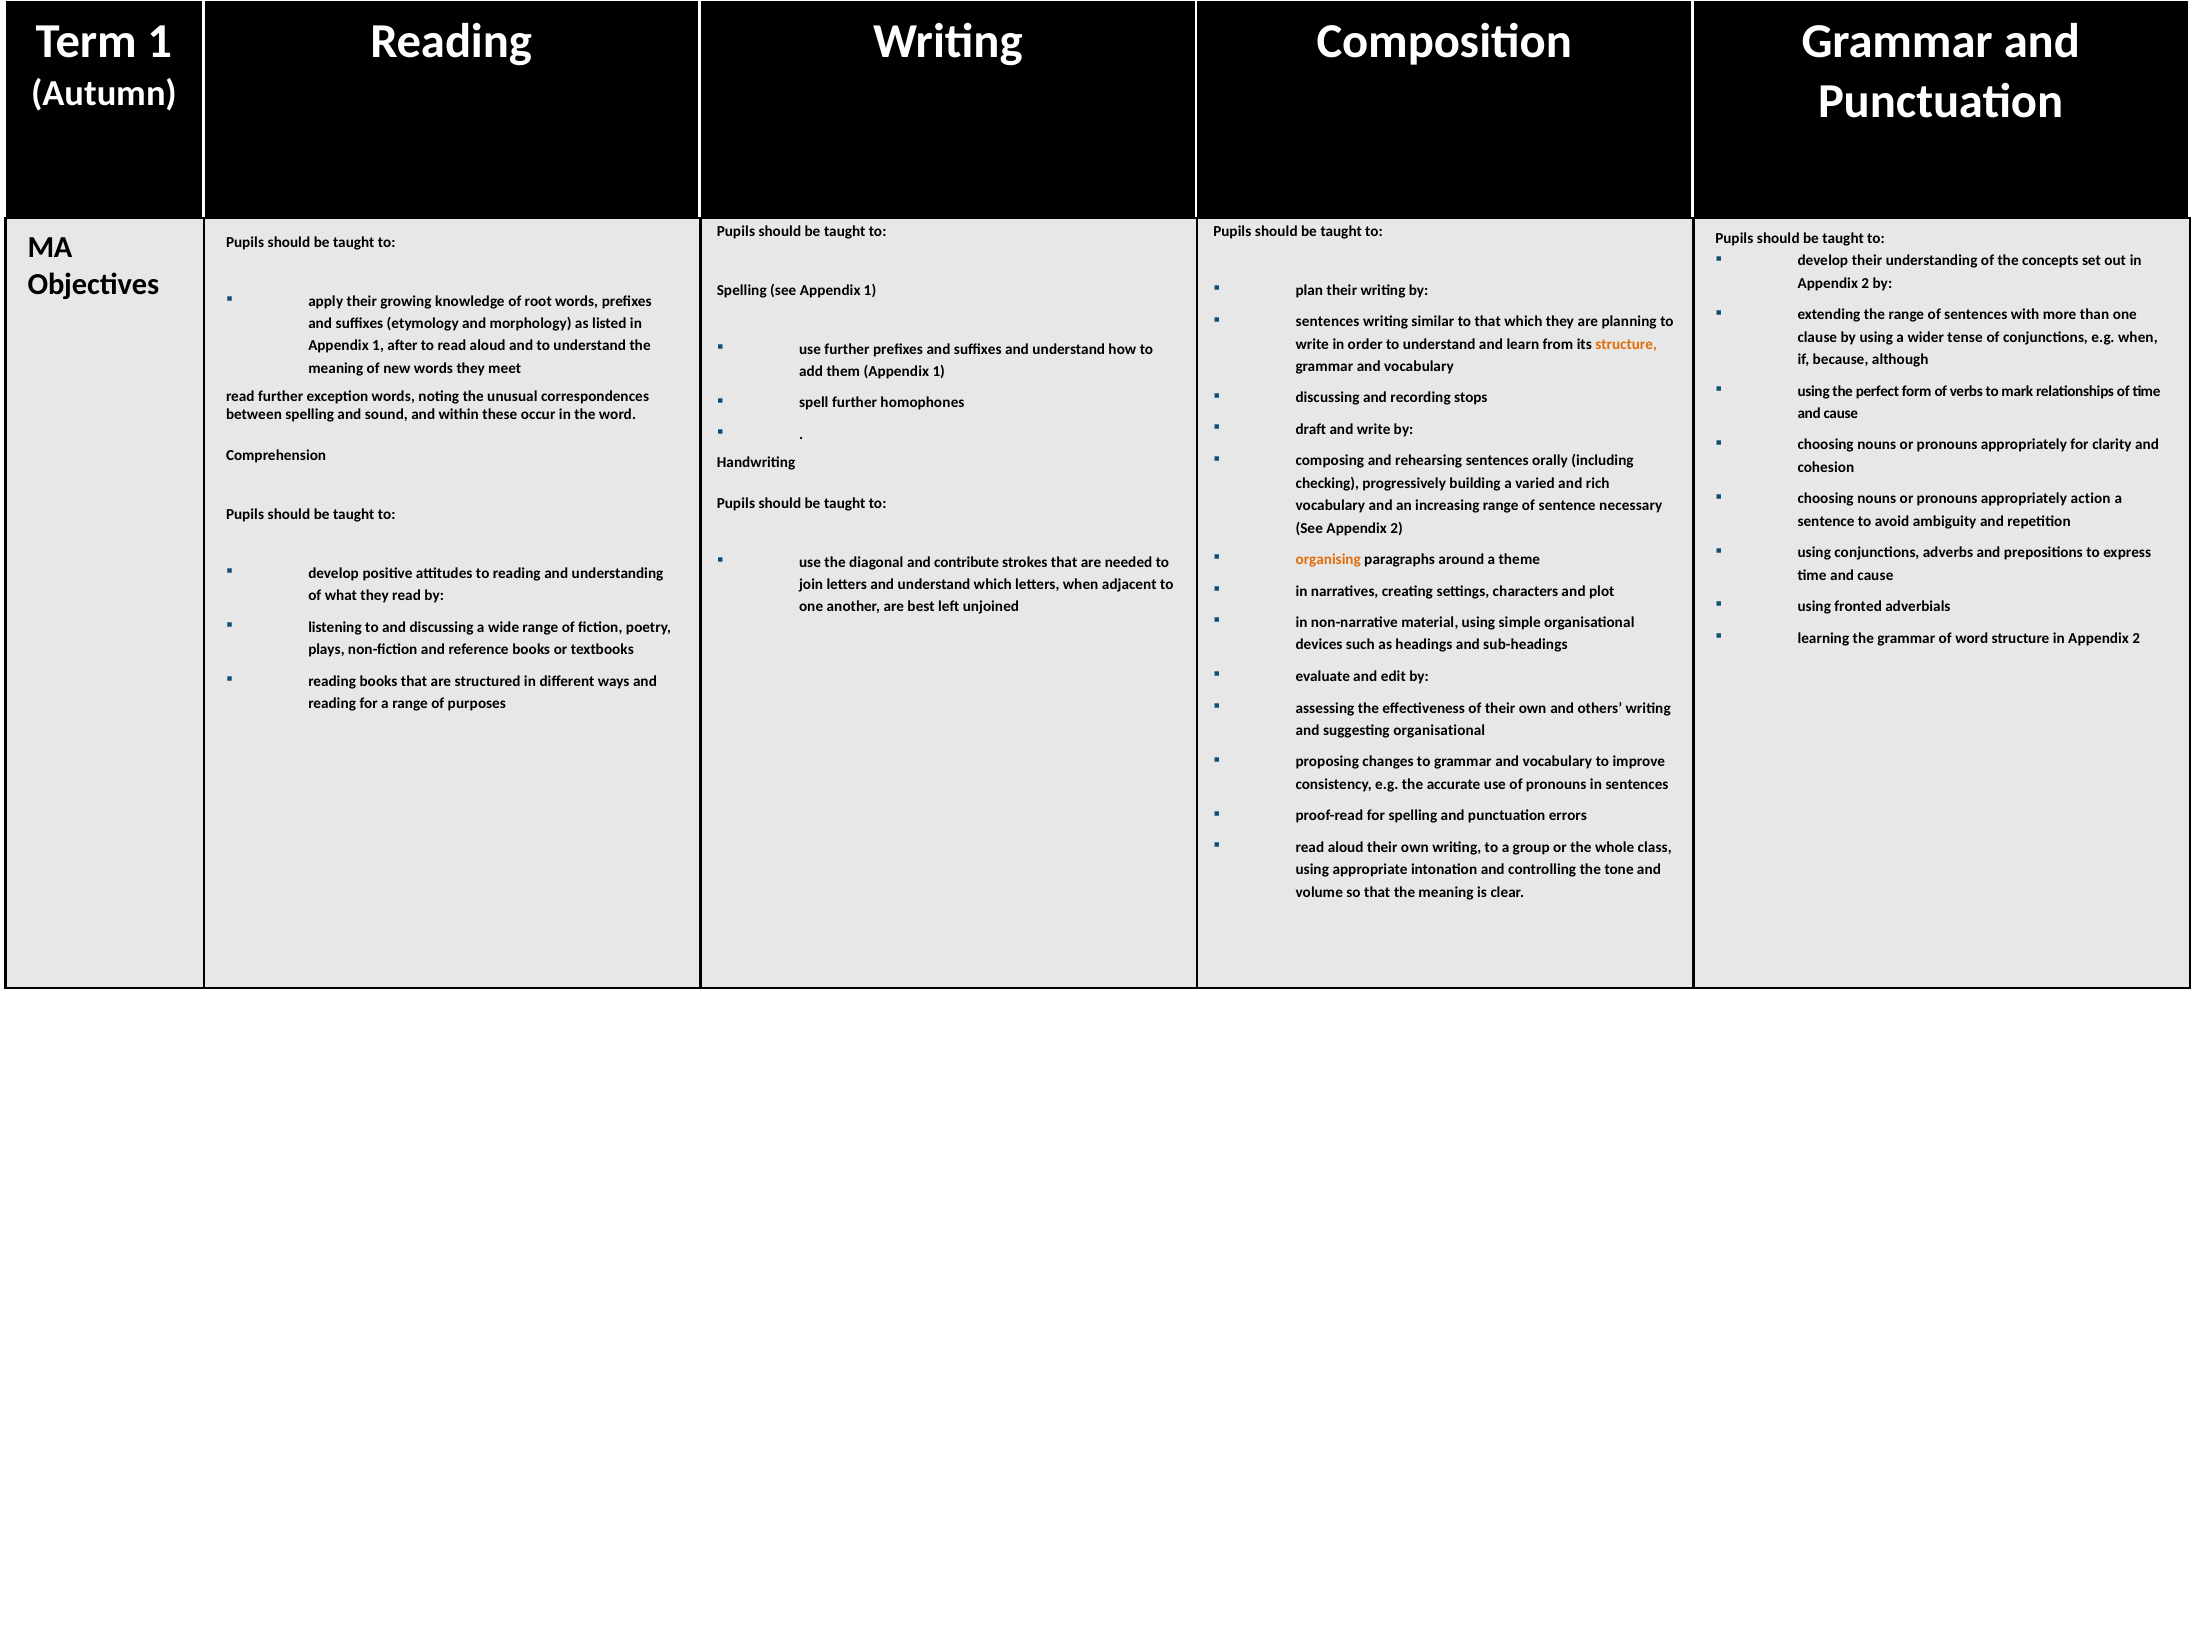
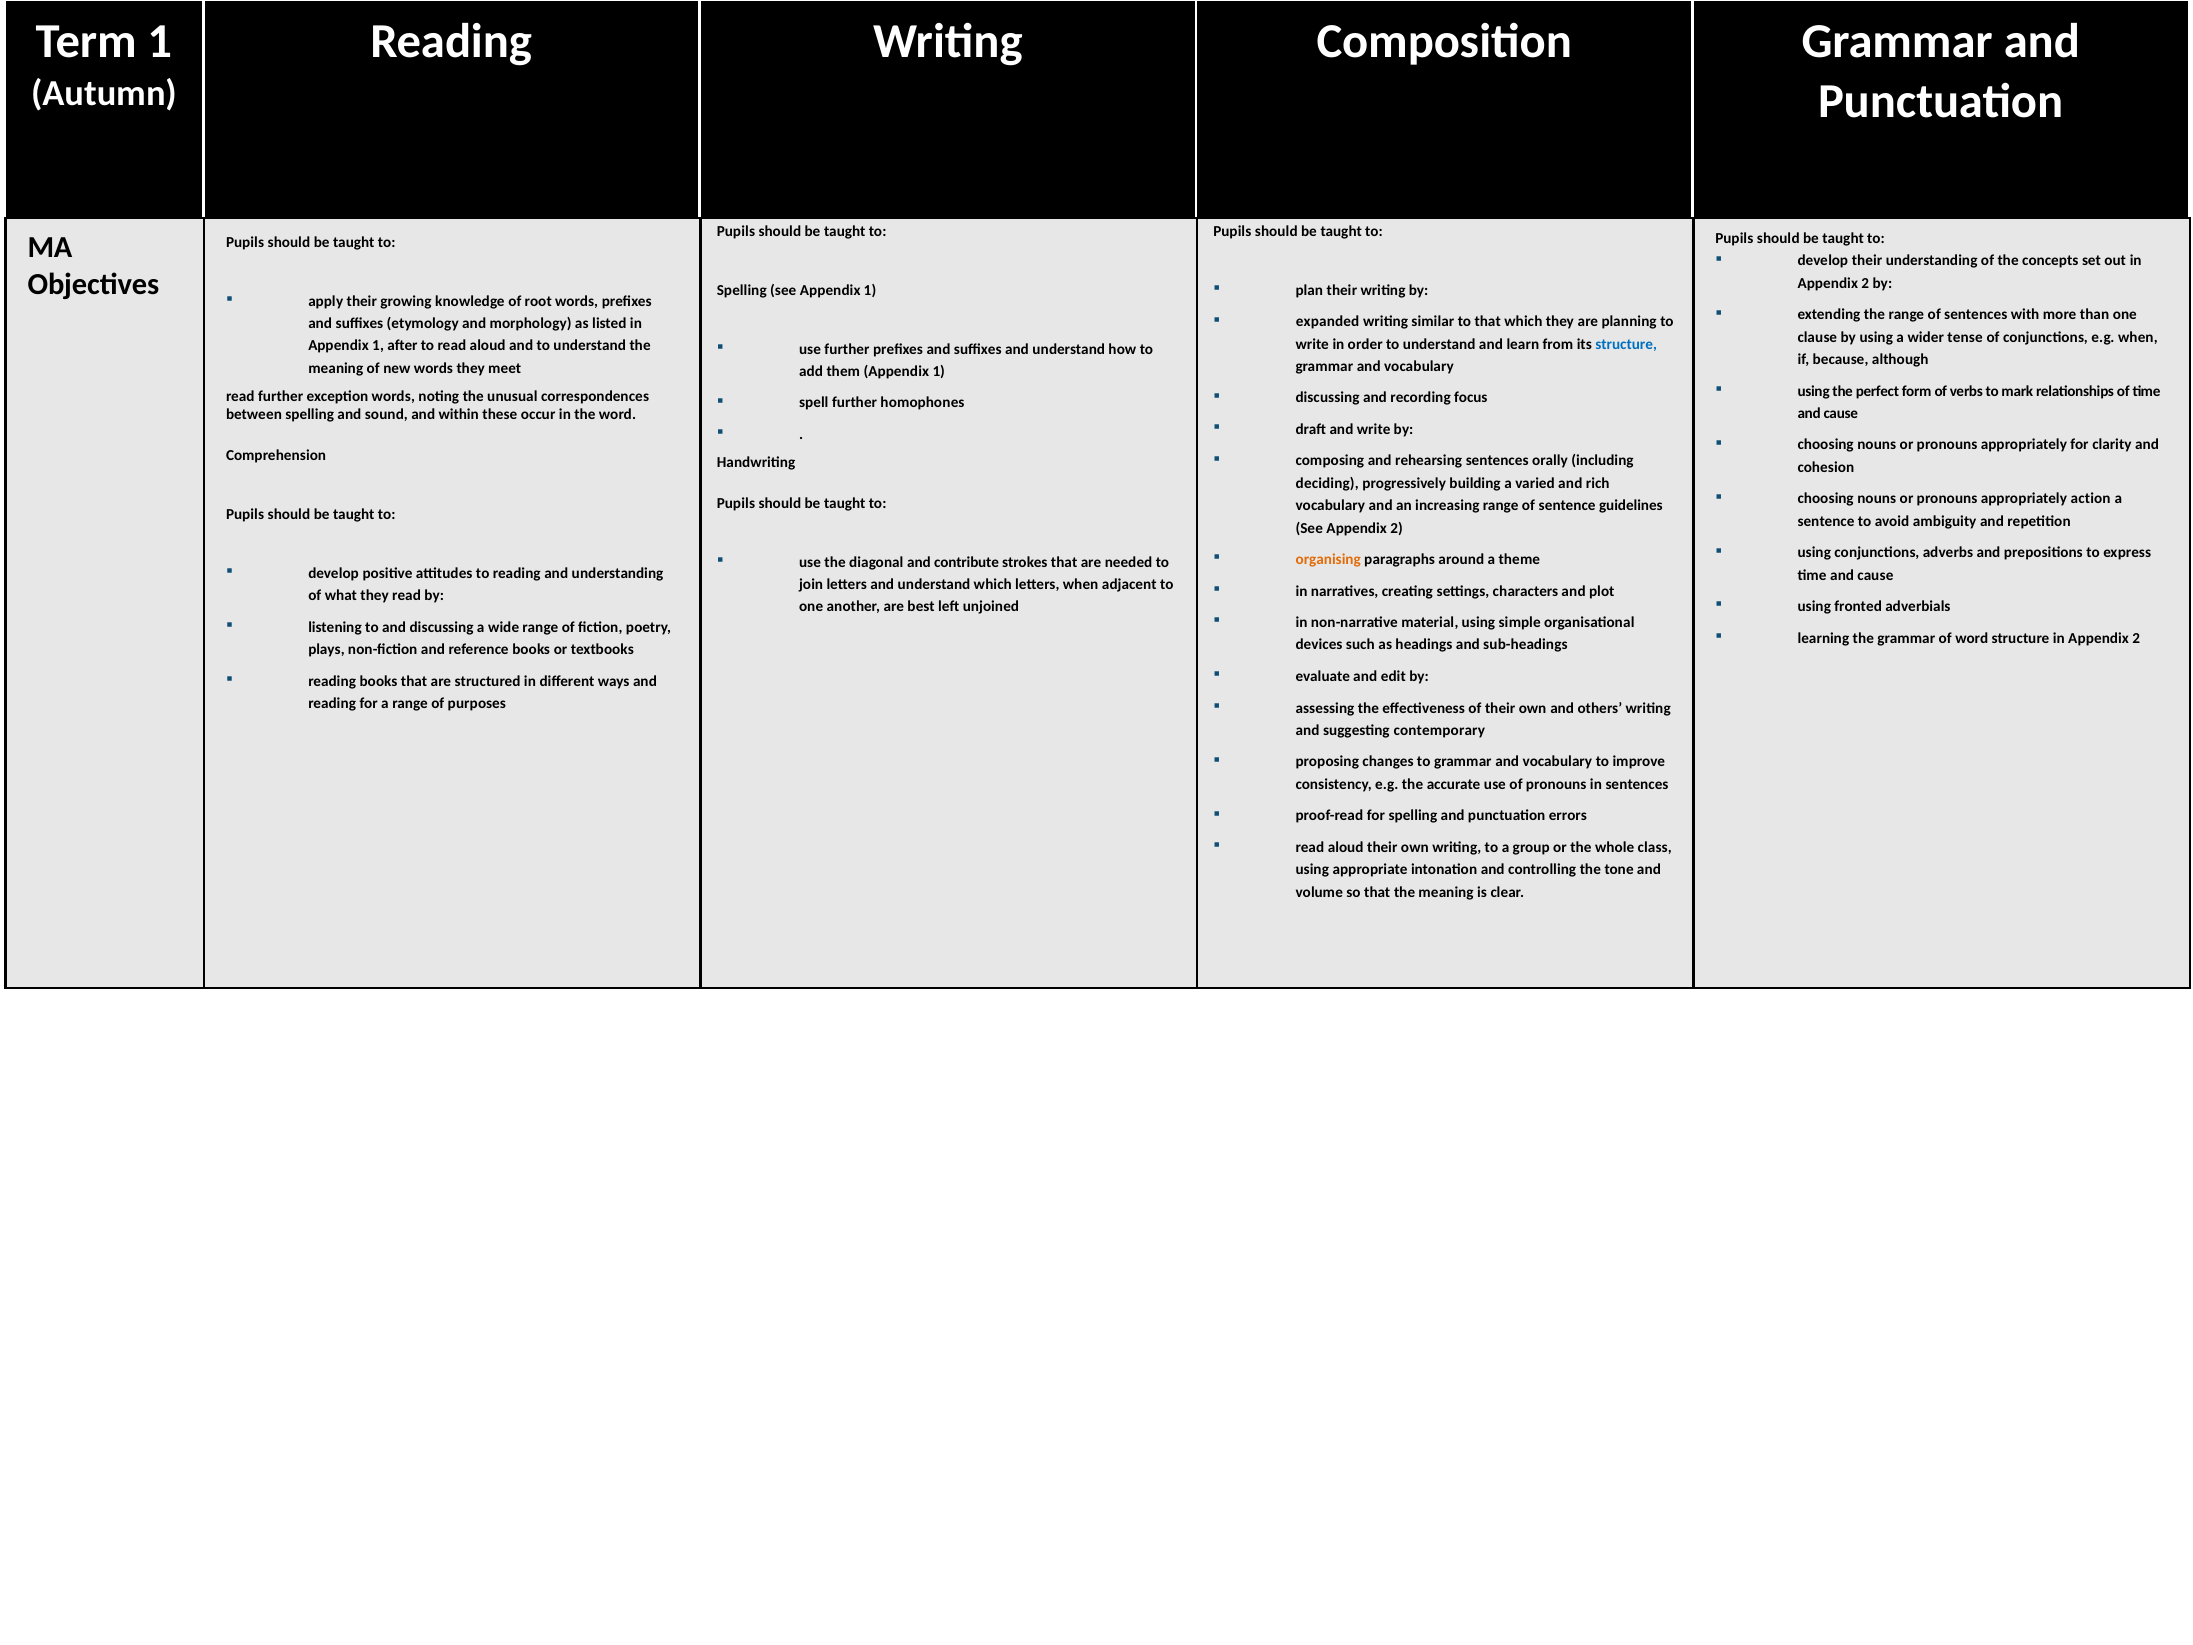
sentences: sentences -> expanded (1328, 322)
structure colour: orange -> blue (1626, 344)
stops: stops -> focus (1471, 398)
checking: checking -> deciding (1327, 483)
necessary: necessary -> guidelines (1631, 506)
suggesting organisational: organisational -> contemporary (1439, 730)
